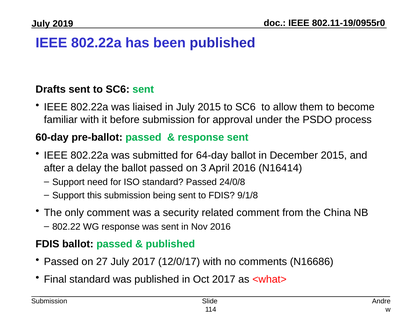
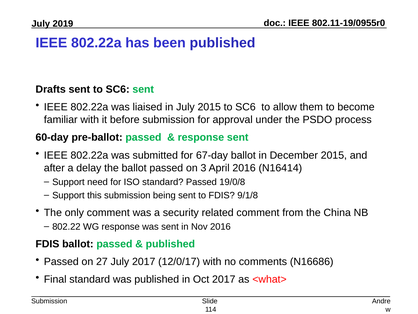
64-day: 64-day -> 67-day (212, 155)
24/0/8: 24/0/8 -> 19/0/8 (232, 182)
